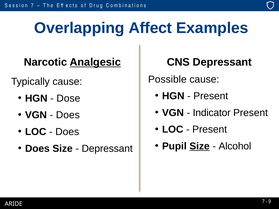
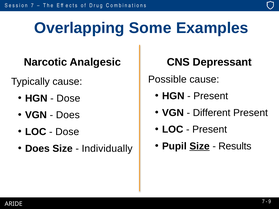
Affect: Affect -> Some (150, 28)
Analgesic underline: present -> none (95, 62)
Indicator: Indicator -> Different (212, 113)
Does: Does -> Dose (67, 132)
Alcohol: Alcohol -> Results (235, 146)
Depressant: Depressant -> Individually (107, 149)
